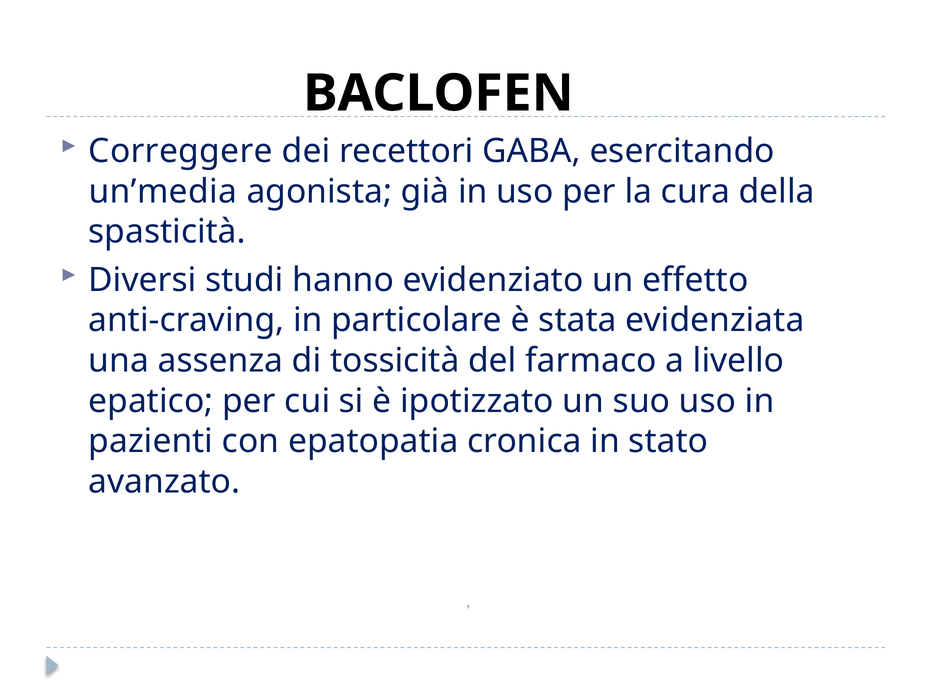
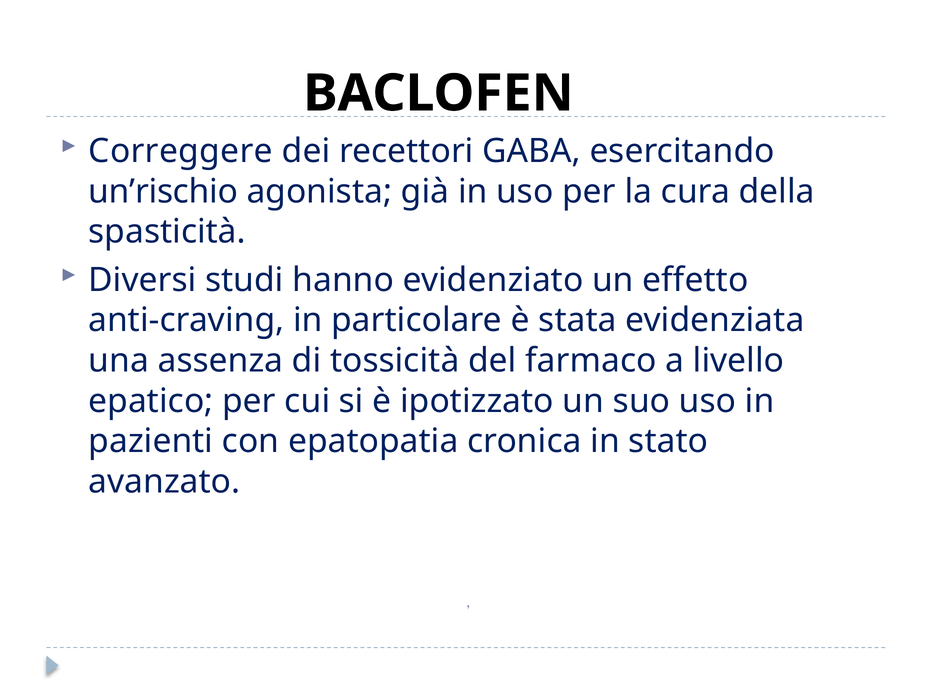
un’media: un’media -> un’rischio (163, 191)
